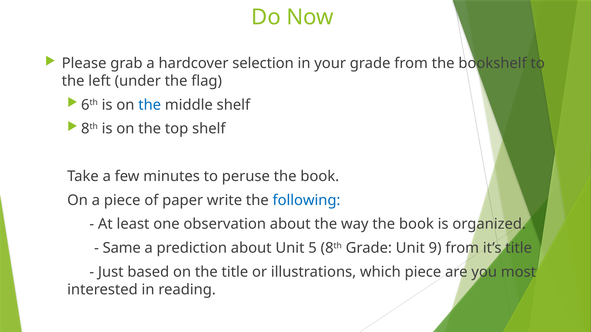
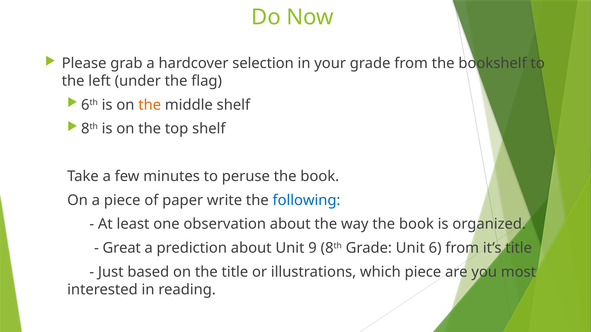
the colour: blue -> orange (150, 105)
Same: Same -> Great (122, 248)
5: 5 -> 9 (313, 248)
9: 9 -> 6 (435, 248)
